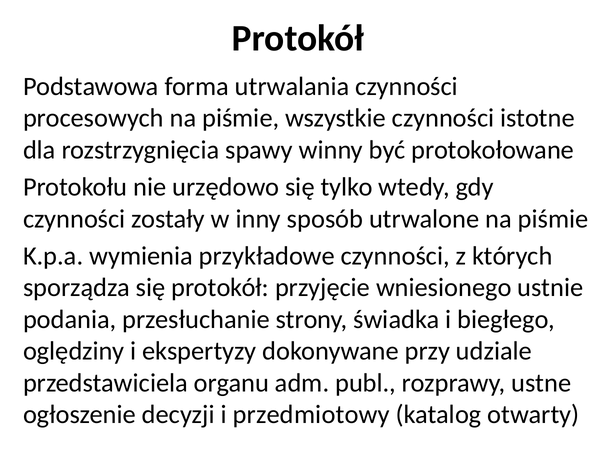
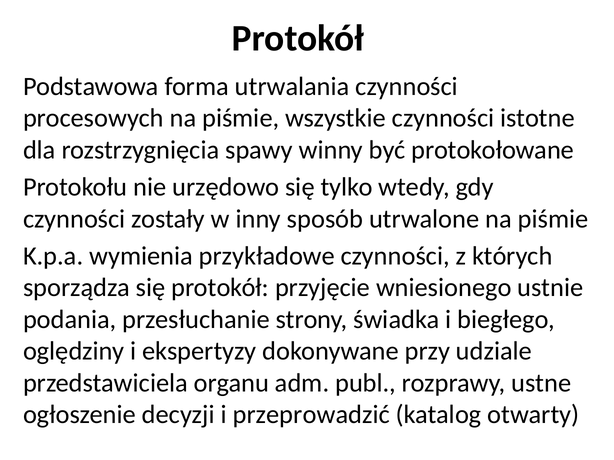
przedmiotowy: przedmiotowy -> przeprowadzić (311, 415)
